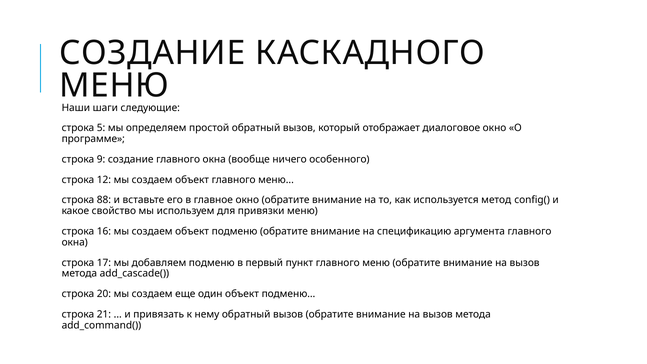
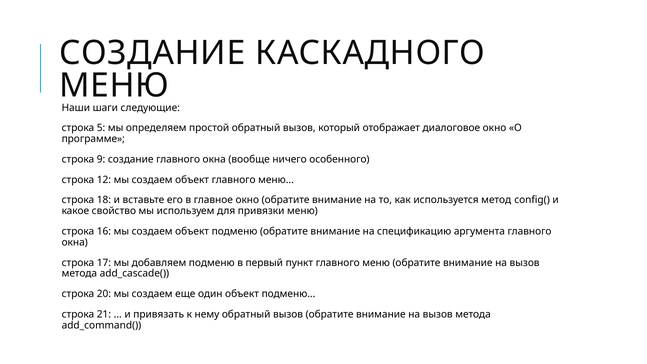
88: 88 -> 18 (104, 200)
